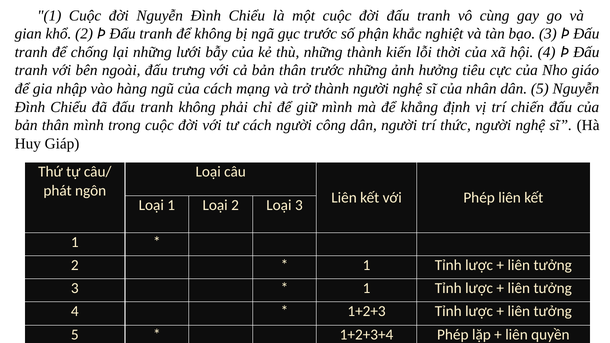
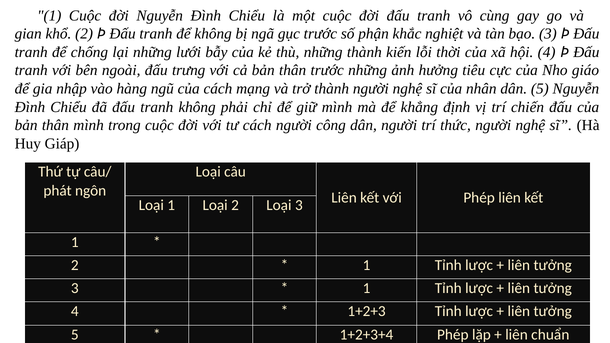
quyền: quyền -> chuẩn (550, 335)
